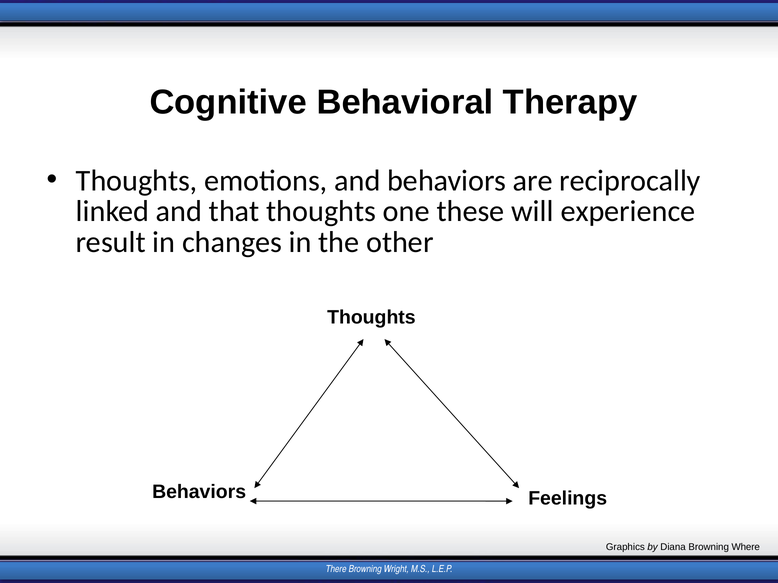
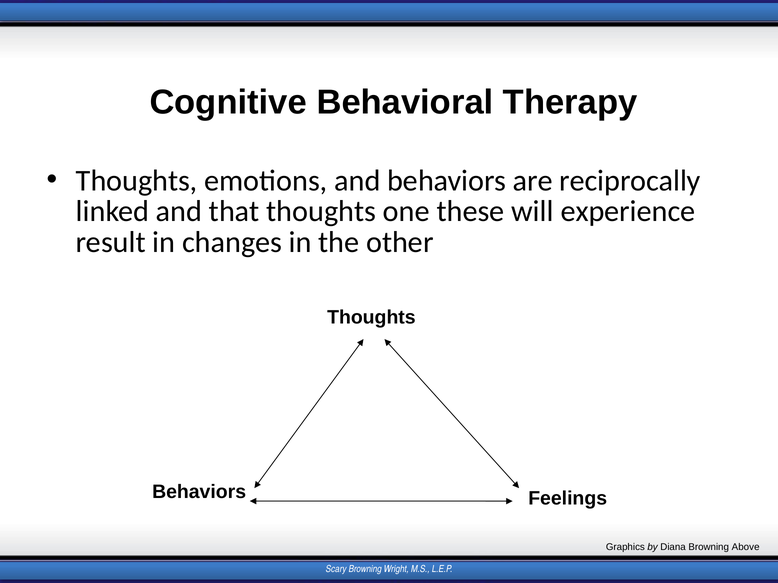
Where: Where -> Above (746, 547)
There: There -> Scary (336, 570)
